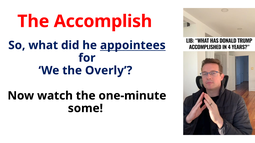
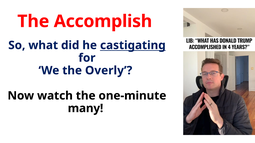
appointees: appointees -> castigating (133, 45)
some: some -> many (85, 109)
